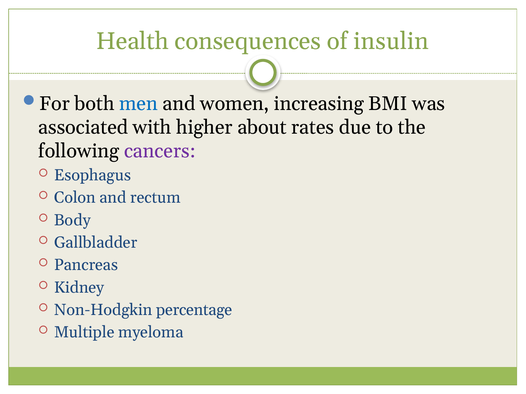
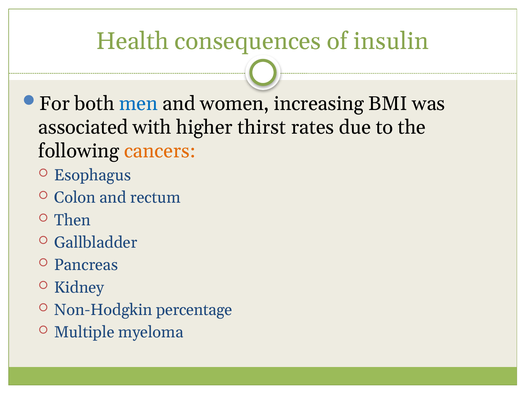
about: about -> thirst (262, 127)
cancers colour: purple -> orange (160, 151)
Body: Body -> Then (72, 220)
